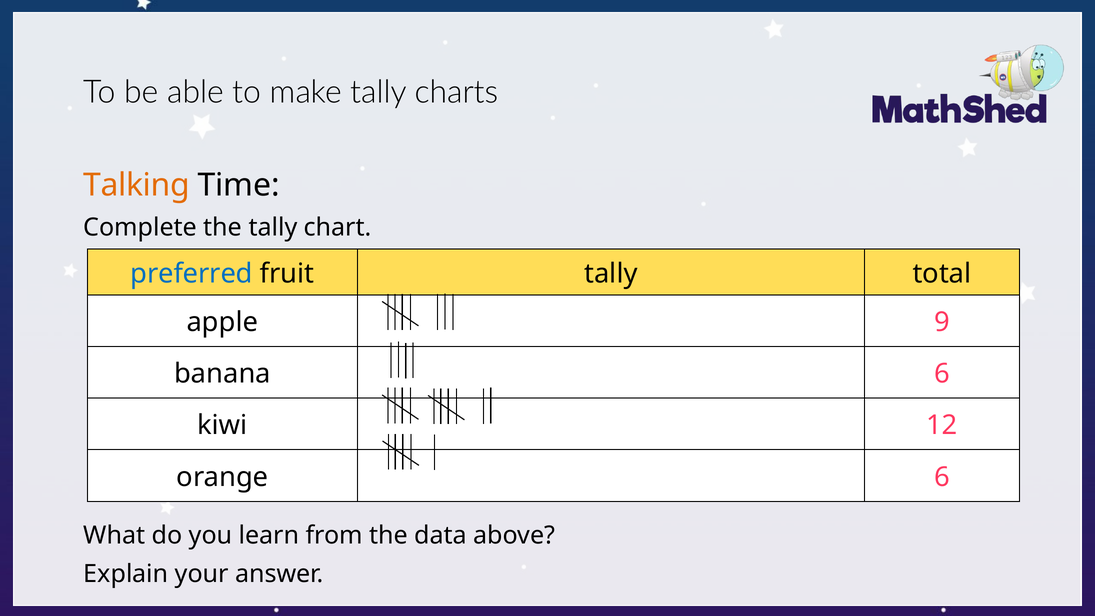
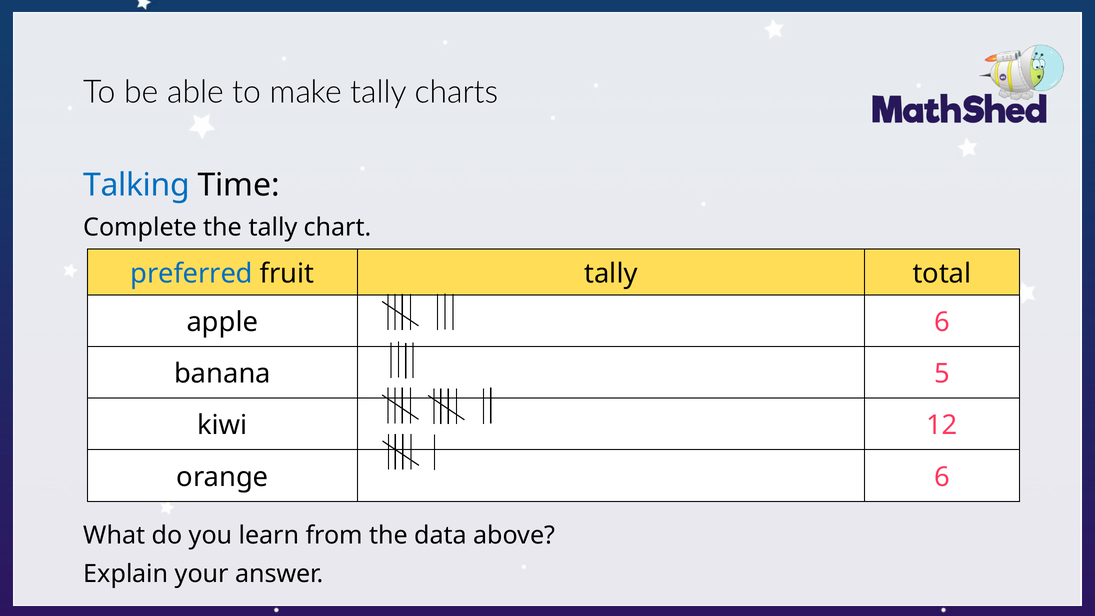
Talking colour: orange -> blue (137, 185)
apple 9: 9 -> 6 (942, 322)
banana 6: 6 -> 5 (942, 374)
